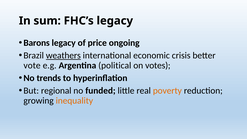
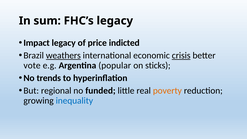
Barons: Barons -> Impact (37, 43)
ongoing: ongoing -> indicted (124, 43)
crisis underline: none -> present (181, 55)
political: political -> popular (115, 65)
votes: votes -> sticks (158, 65)
inequality colour: orange -> blue (74, 101)
